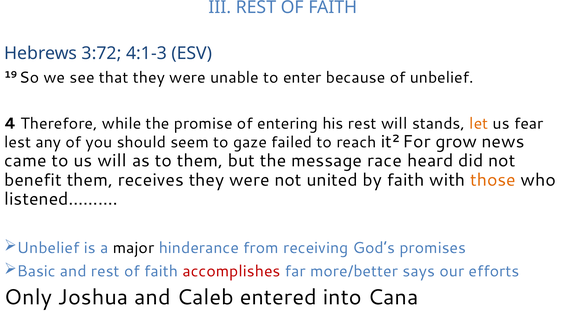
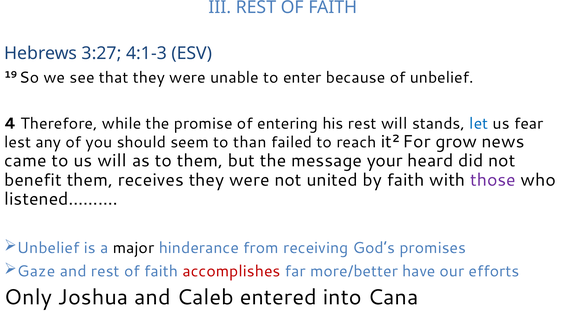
3:72: 3:72 -> 3:27 (102, 53)
let colour: orange -> blue (479, 124)
gaze: gaze -> than (250, 142)
race: race -> your (385, 161)
those colour: orange -> purple (493, 180)
Basic: Basic -> Gaze (36, 271)
says: says -> have (419, 271)
